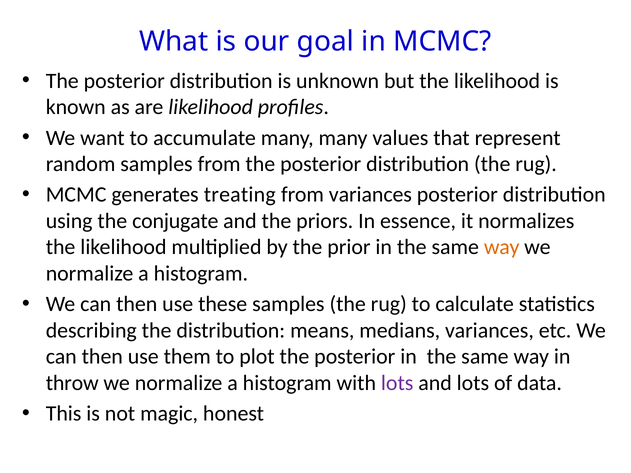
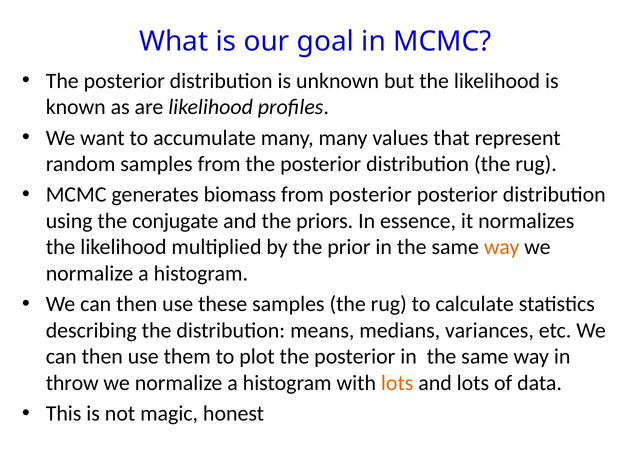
treating: treating -> biomass (240, 195)
from variances: variances -> posterior (370, 195)
lots colour: purple -> orange (397, 383)
